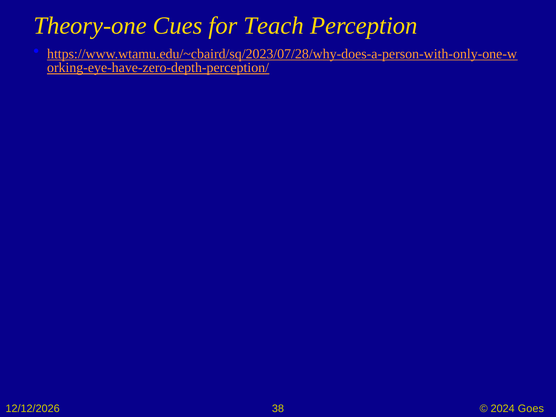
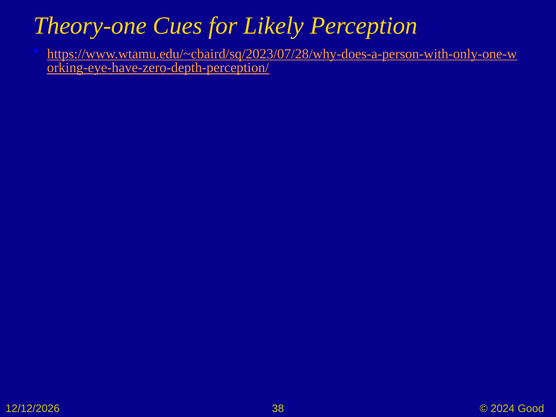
Teach: Teach -> Likely (274, 26)
Goes: Goes -> Good (531, 408)
